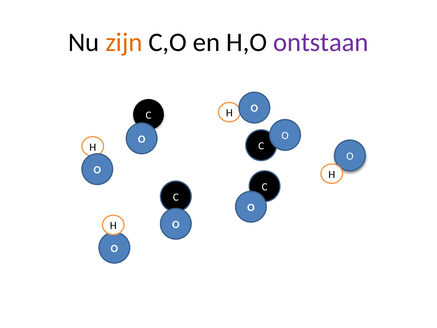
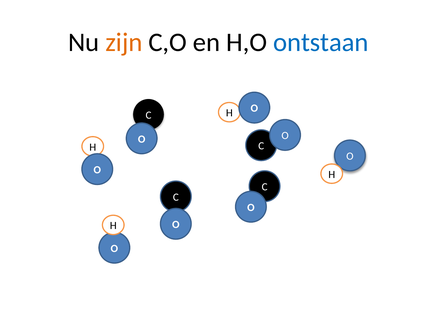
ontstaan colour: purple -> blue (321, 42)
